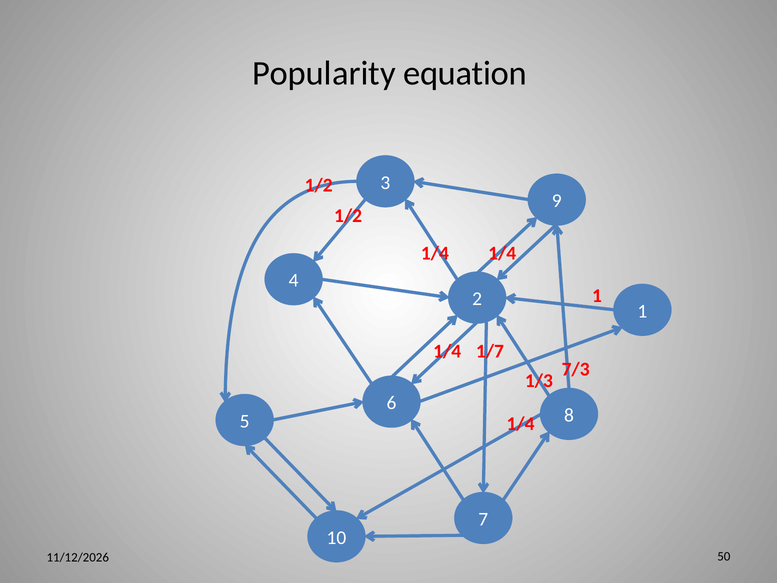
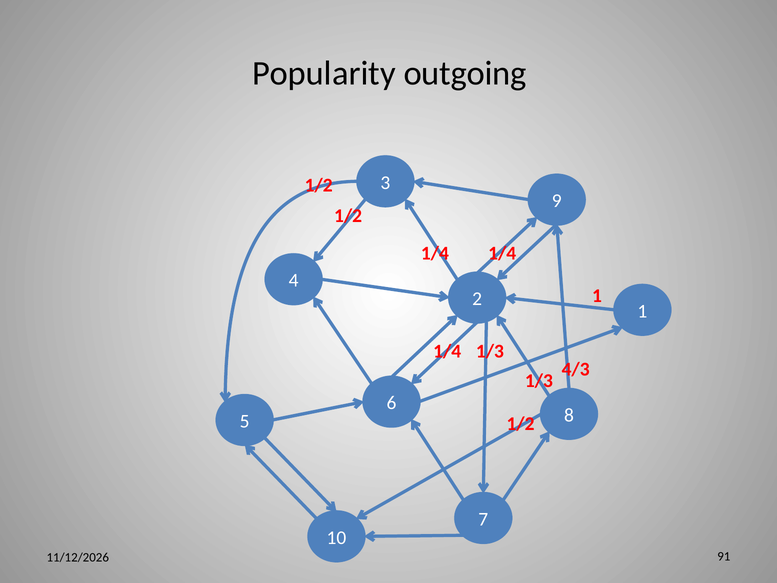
equation: equation -> outgoing (465, 73)
1/4 1/7: 1/7 -> 1/3 (490, 351)
7/3: 7/3 -> 4/3 (576, 369)
1/4: 1/4 -> 1/2 (521, 424)
50: 50 -> 91 (724, 556)
